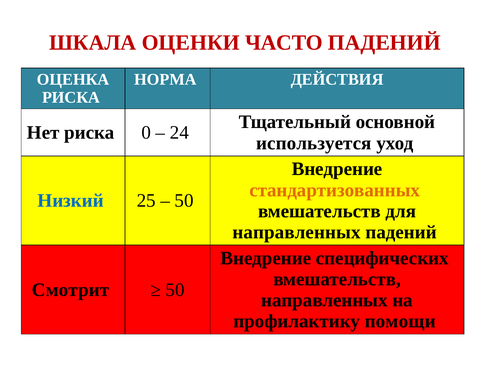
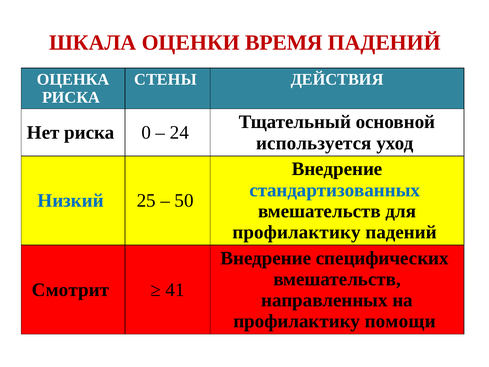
ЧАСТО: ЧАСТО -> ВРЕМЯ (284, 43)
НОРМА: НОРМА -> СТЕНЫ (165, 79)
стандартизованных colour: orange -> blue (335, 190)
направленных: направленных -> профилактику (297, 232)
50: 50 -> 41 (175, 290)
